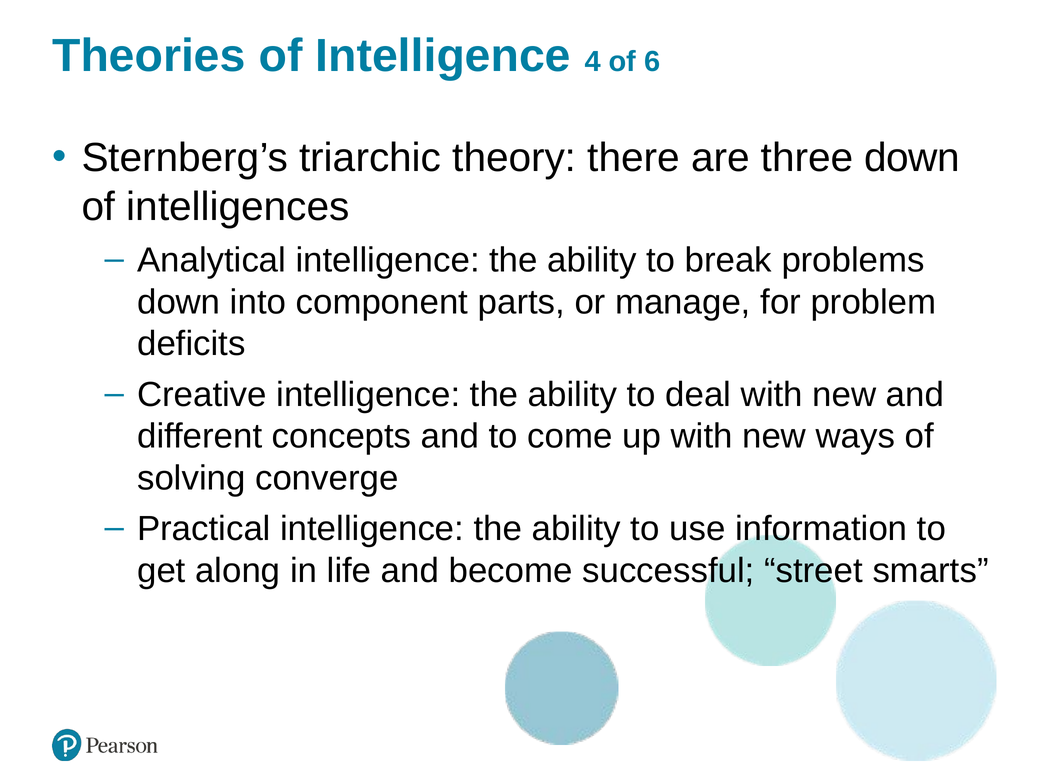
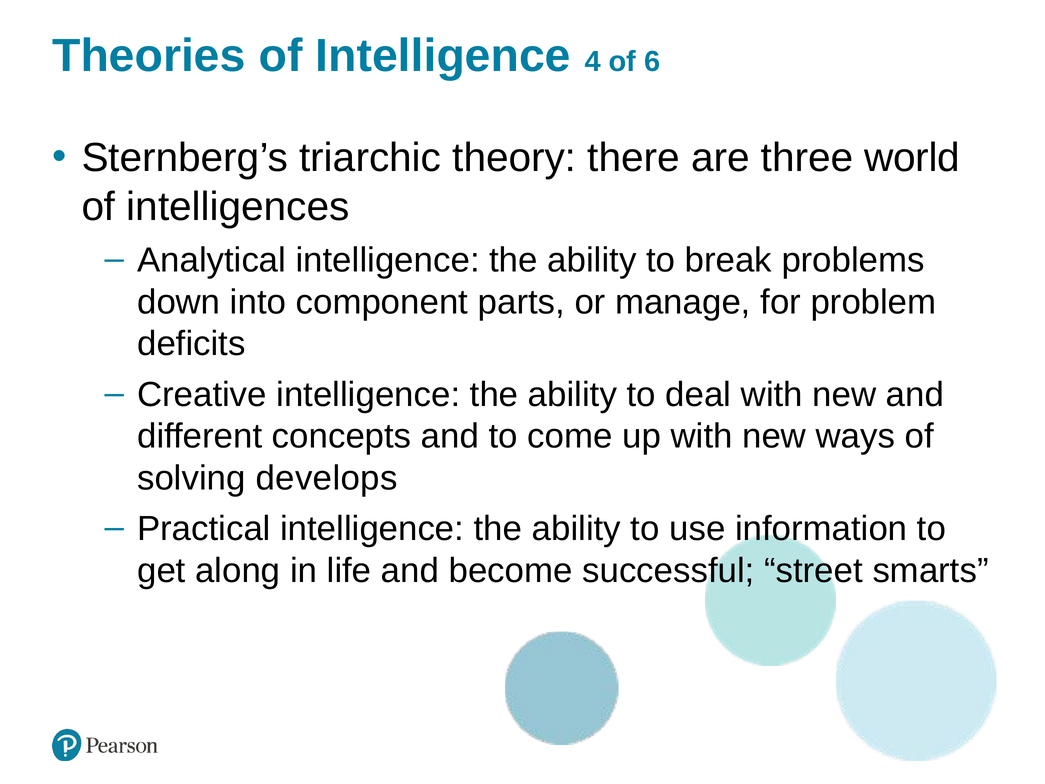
three down: down -> world (912, 158)
converge: converge -> develops (327, 478)
